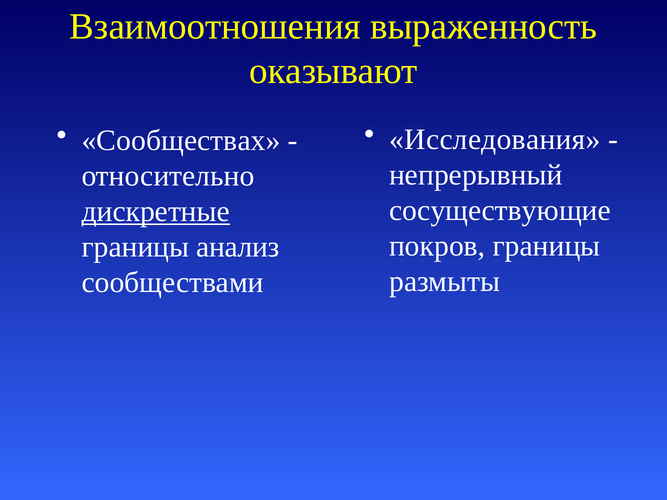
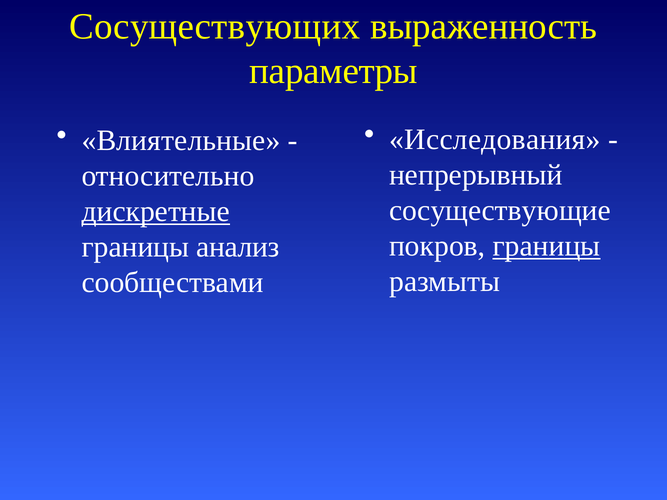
Взаимоотношения: Взаимоотношения -> Сосуществующих (215, 26)
оказывают: оказывают -> параметры (334, 71)
Сообществах: Сообществах -> Влиятельные (181, 141)
границы underline: none -> present (546, 246)
